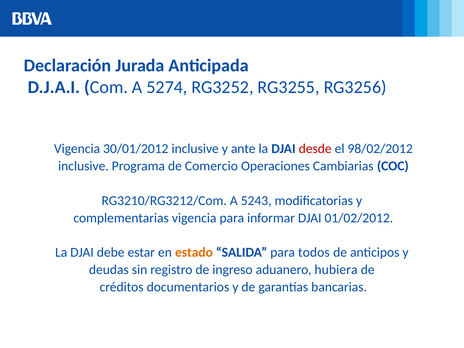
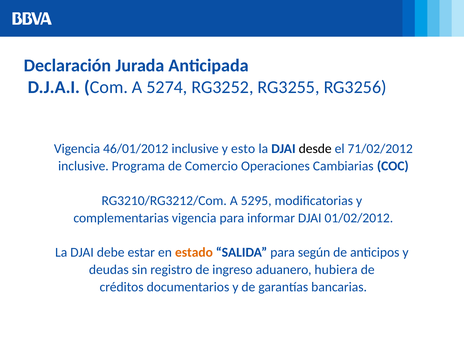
30/01/2012: 30/01/2012 -> 46/01/2012 (136, 149)
ante: ante -> esto (243, 149)
desde colour: red -> black (315, 149)
98/02/2012: 98/02/2012 -> 71/02/2012 (380, 149)
5243: 5243 -> 5295 (256, 201)
todos: todos -> según (314, 253)
